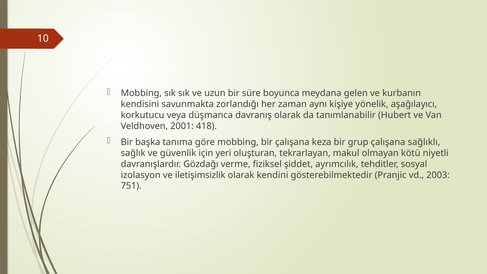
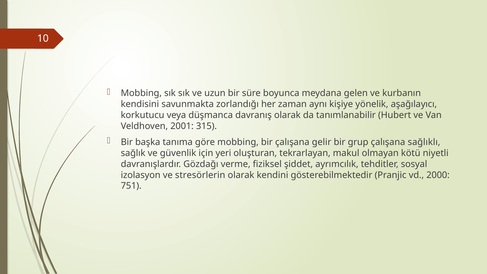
418: 418 -> 315 (206, 126)
keza: keza -> gelir (322, 142)
iletişimsizlik: iletişimsizlik -> stresörlerin (200, 175)
2003: 2003 -> 2000 (438, 175)
